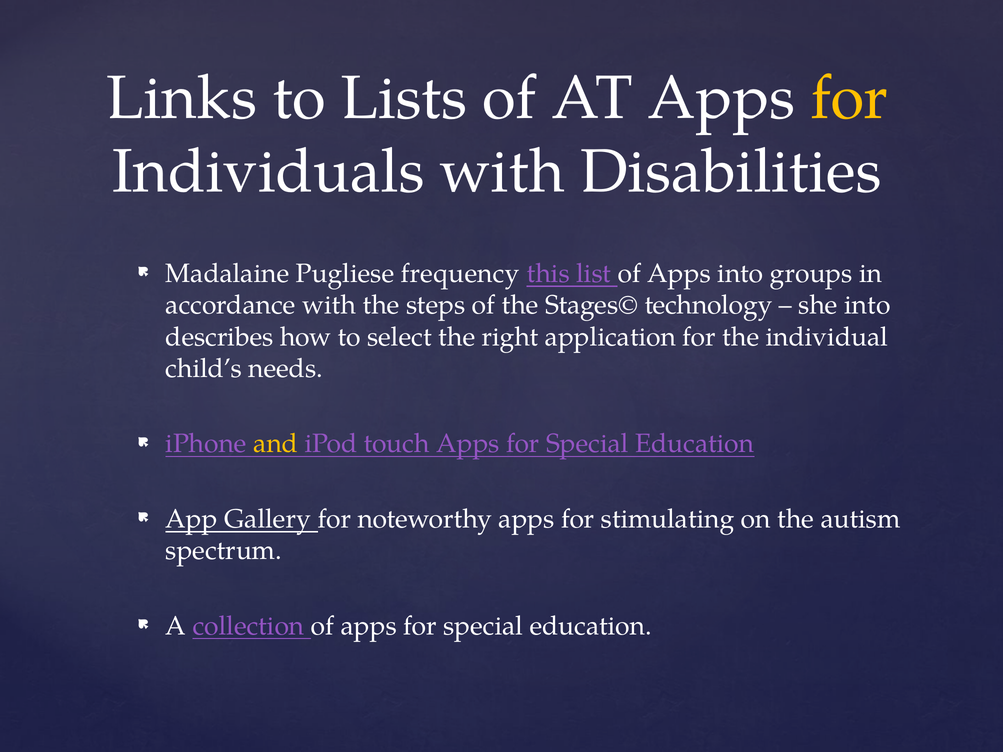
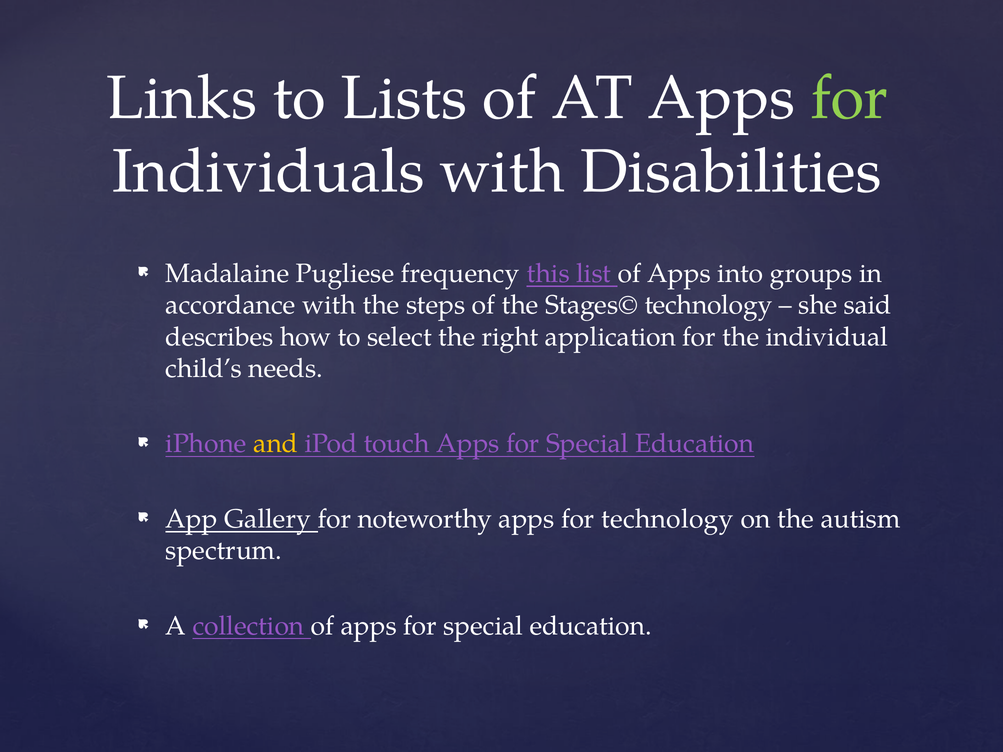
for colour: yellow -> light green (849, 98)
she into: into -> said (868, 305)
for stimulating: stimulating -> technology (667, 519)
